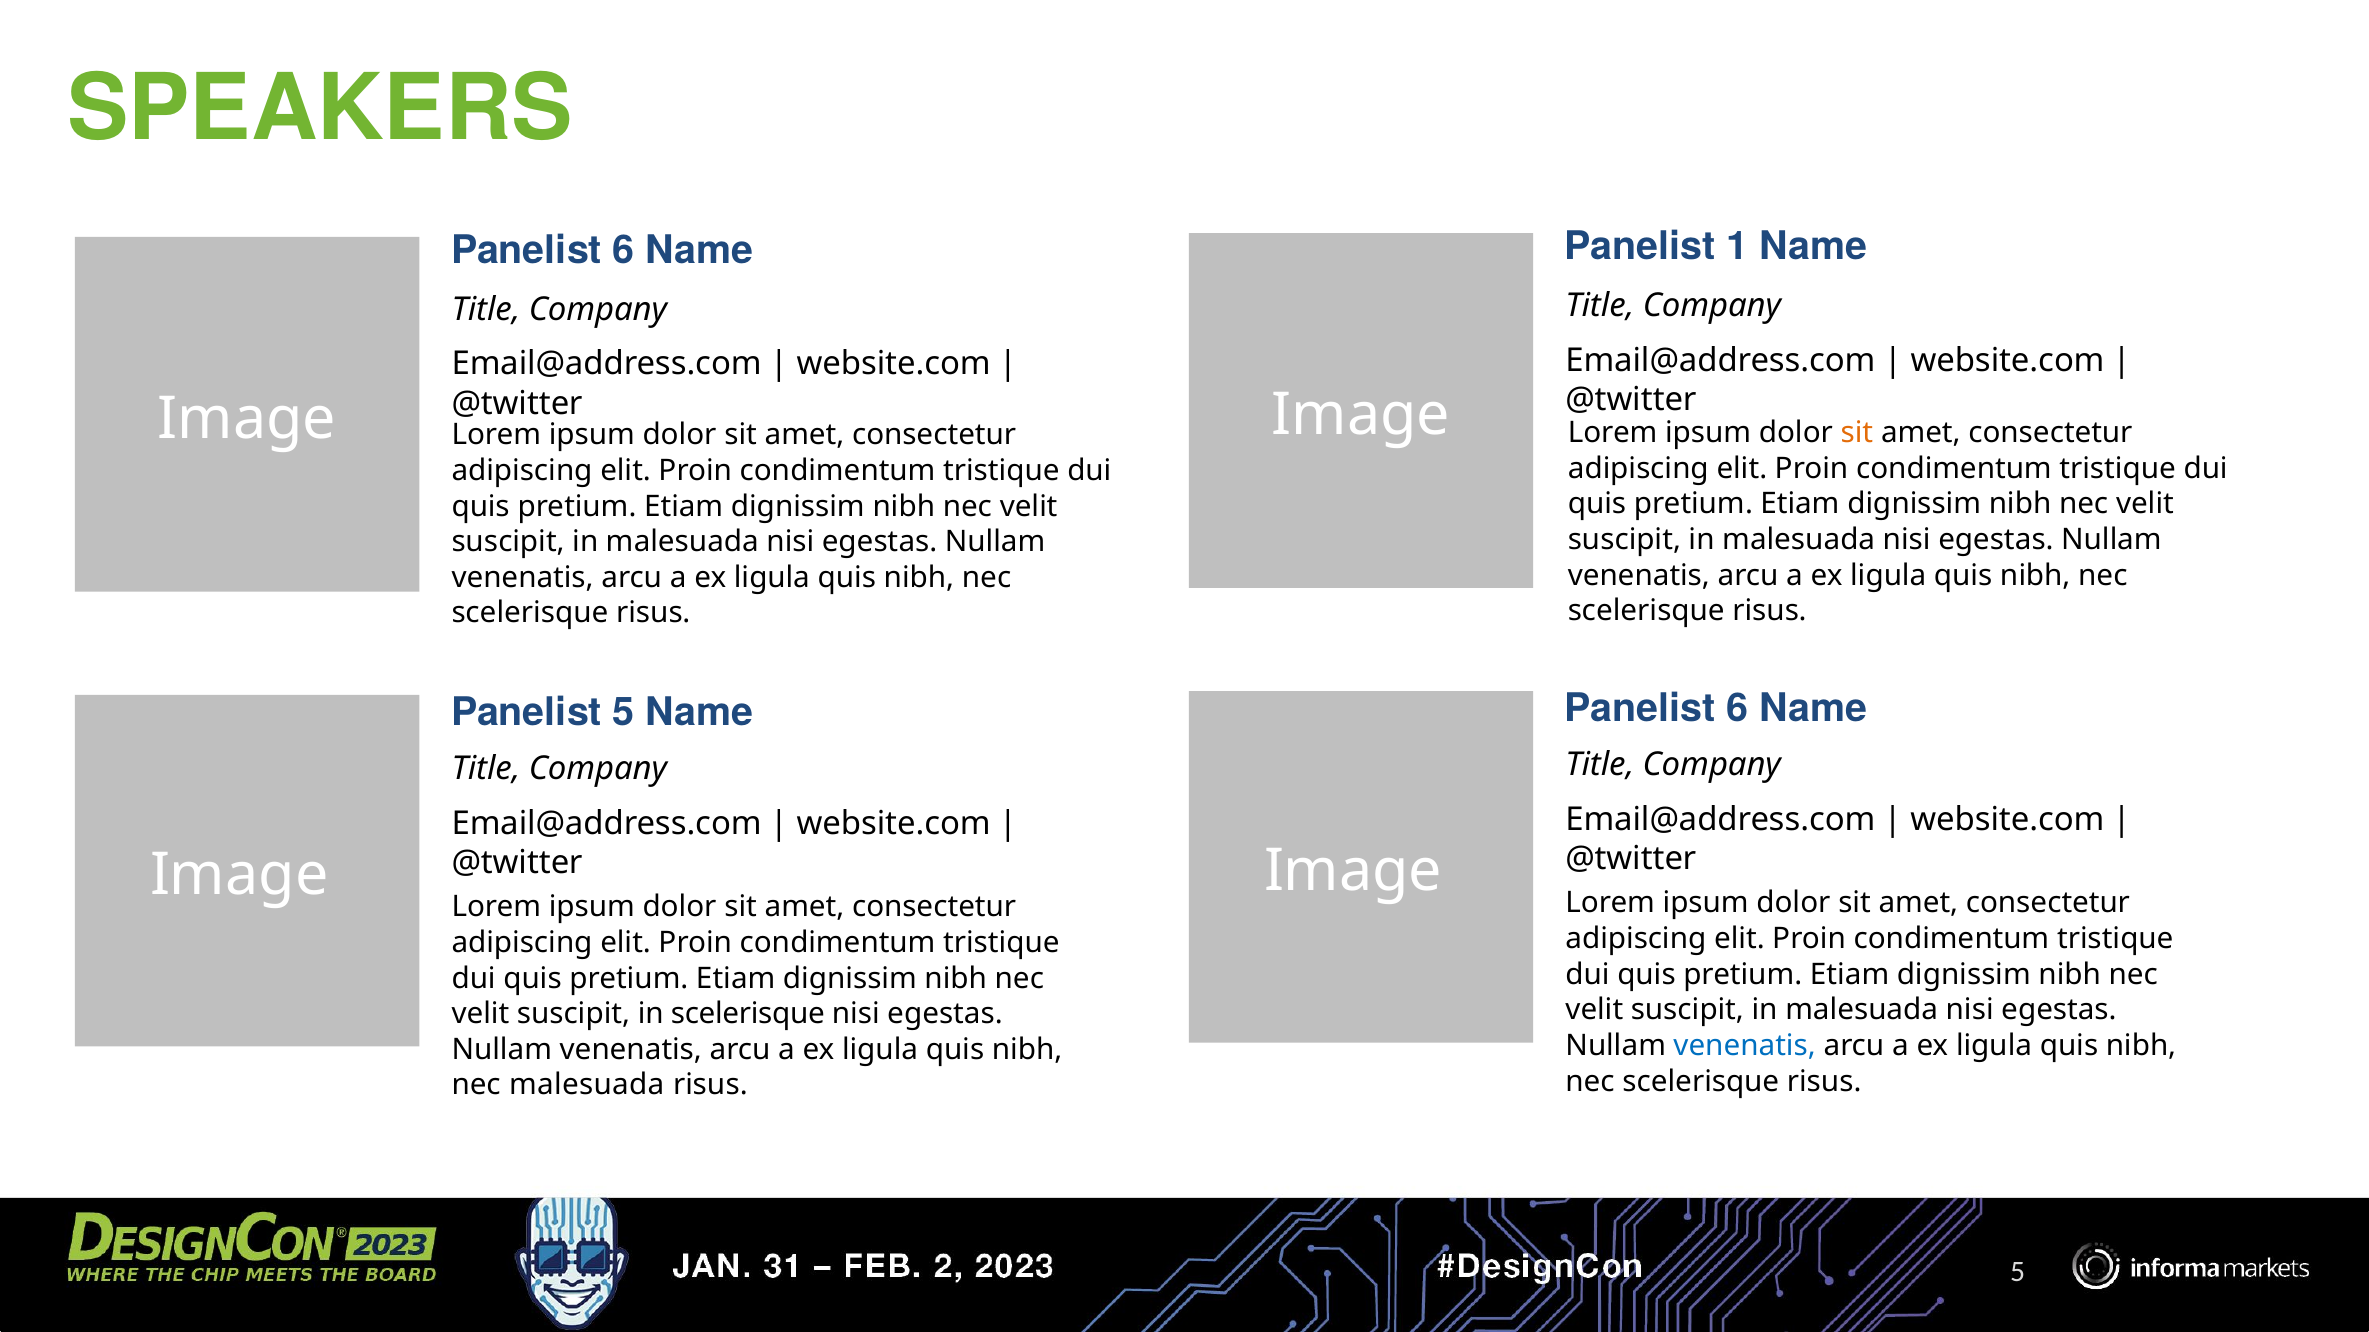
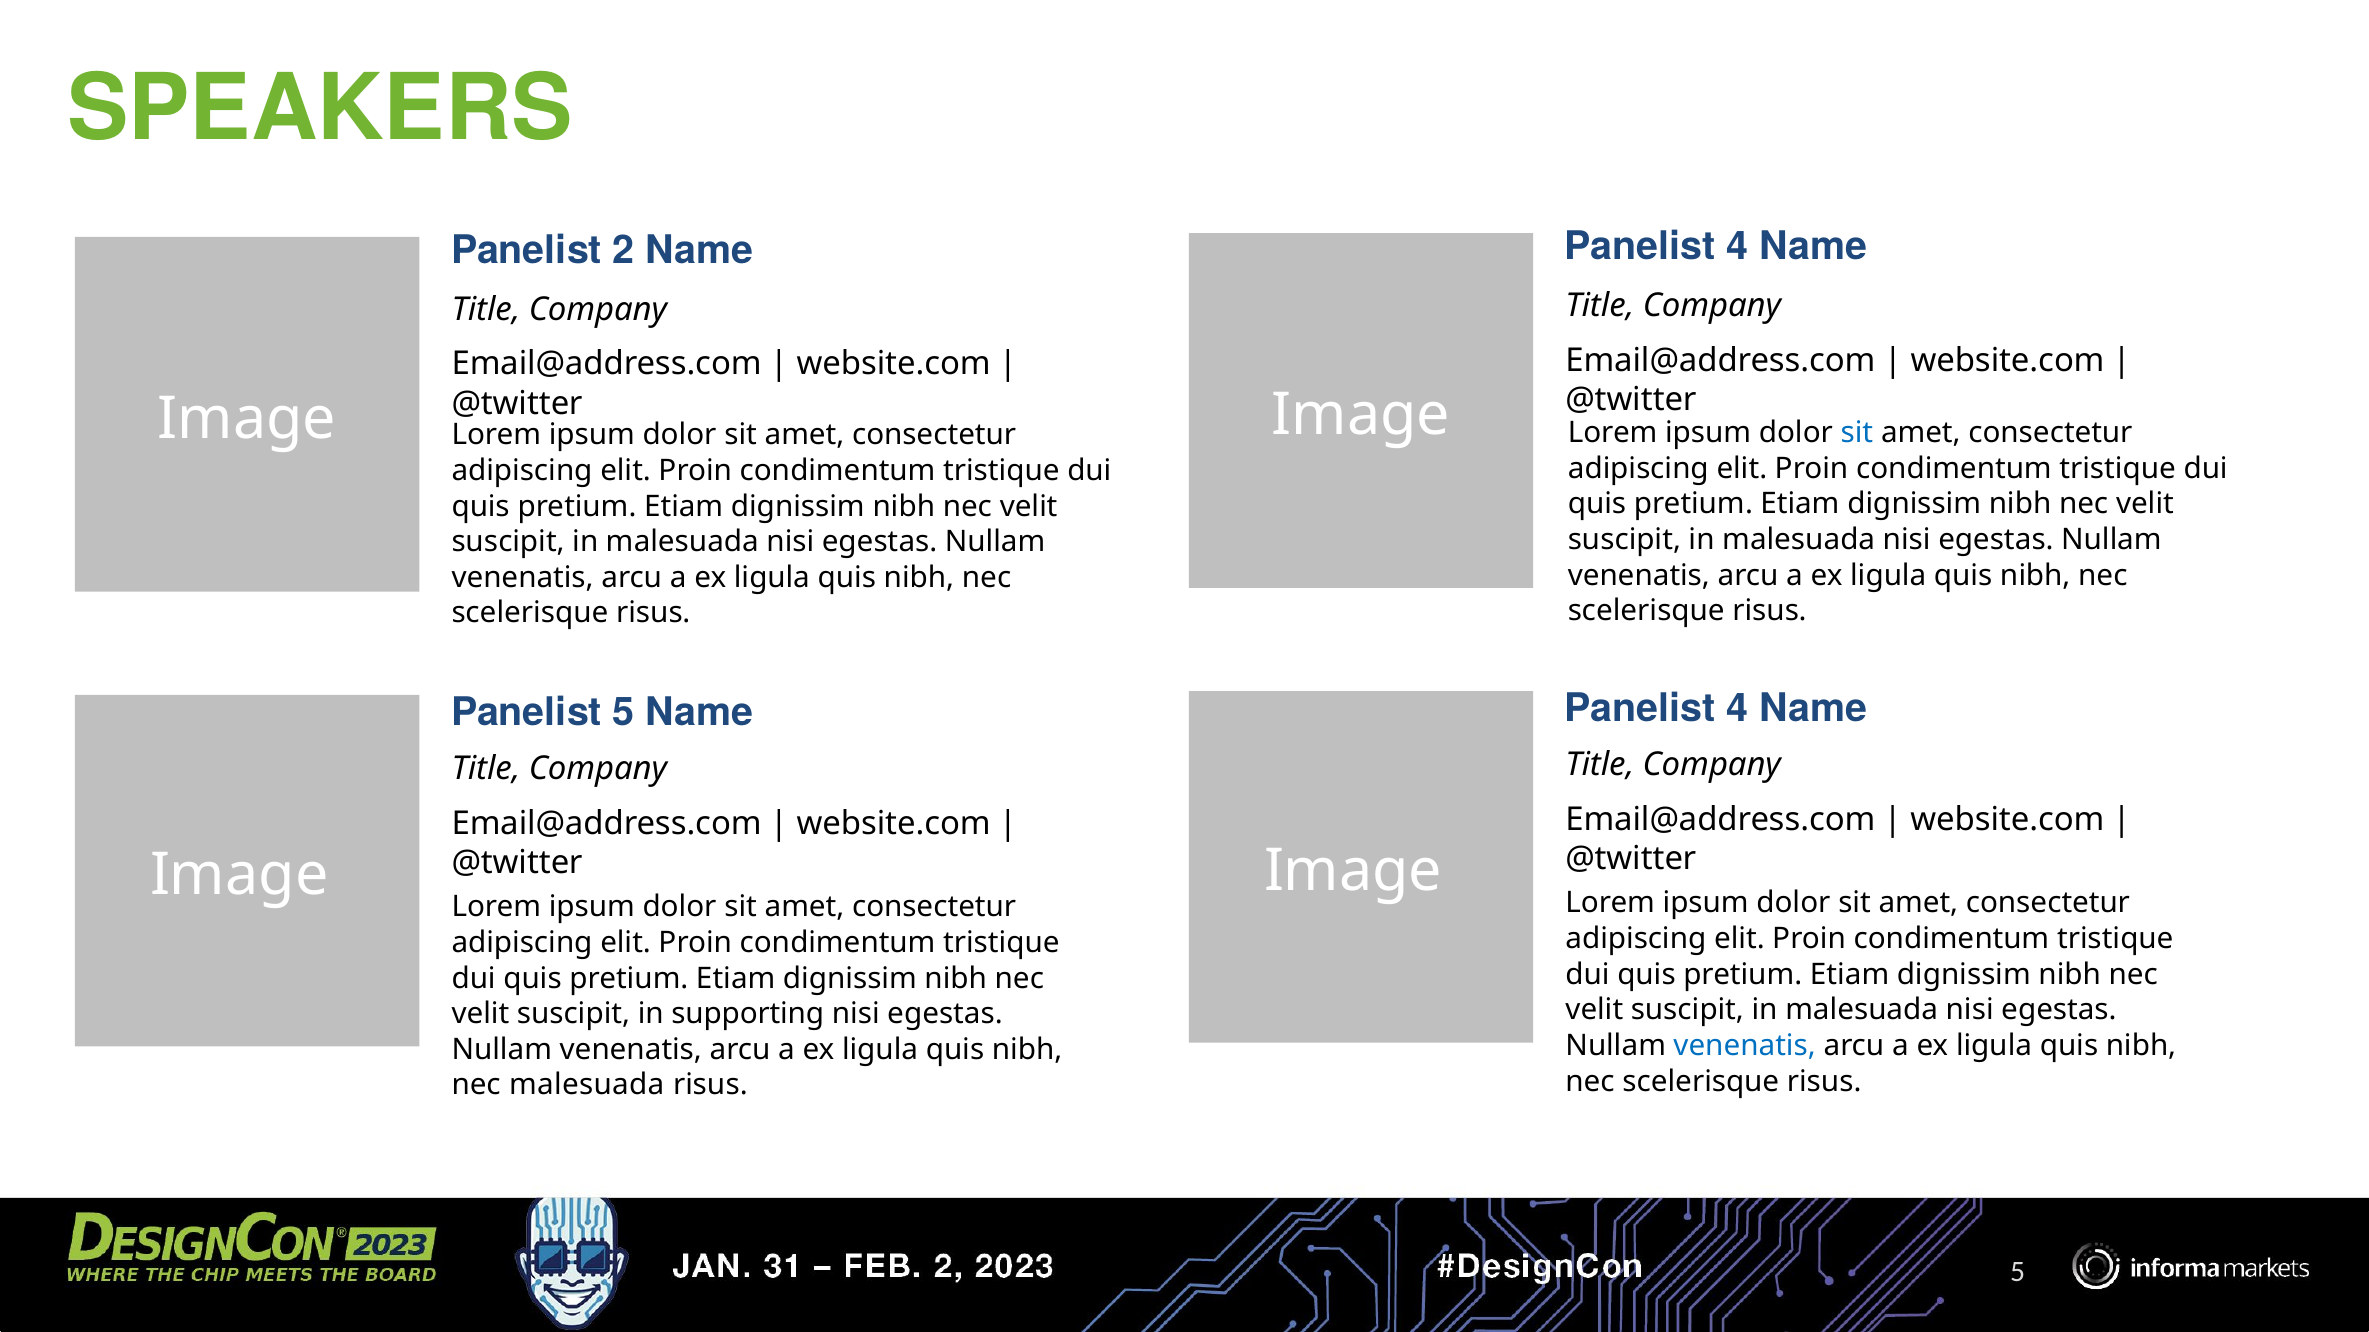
1: 1 -> 4 (1738, 246)
6: 6 -> 2 (624, 250)
sit colour: orange -> blue (1857, 433)
6: 6 -> 4 (1738, 709)
in scelerisque: scelerisque -> supporting (748, 1014)
